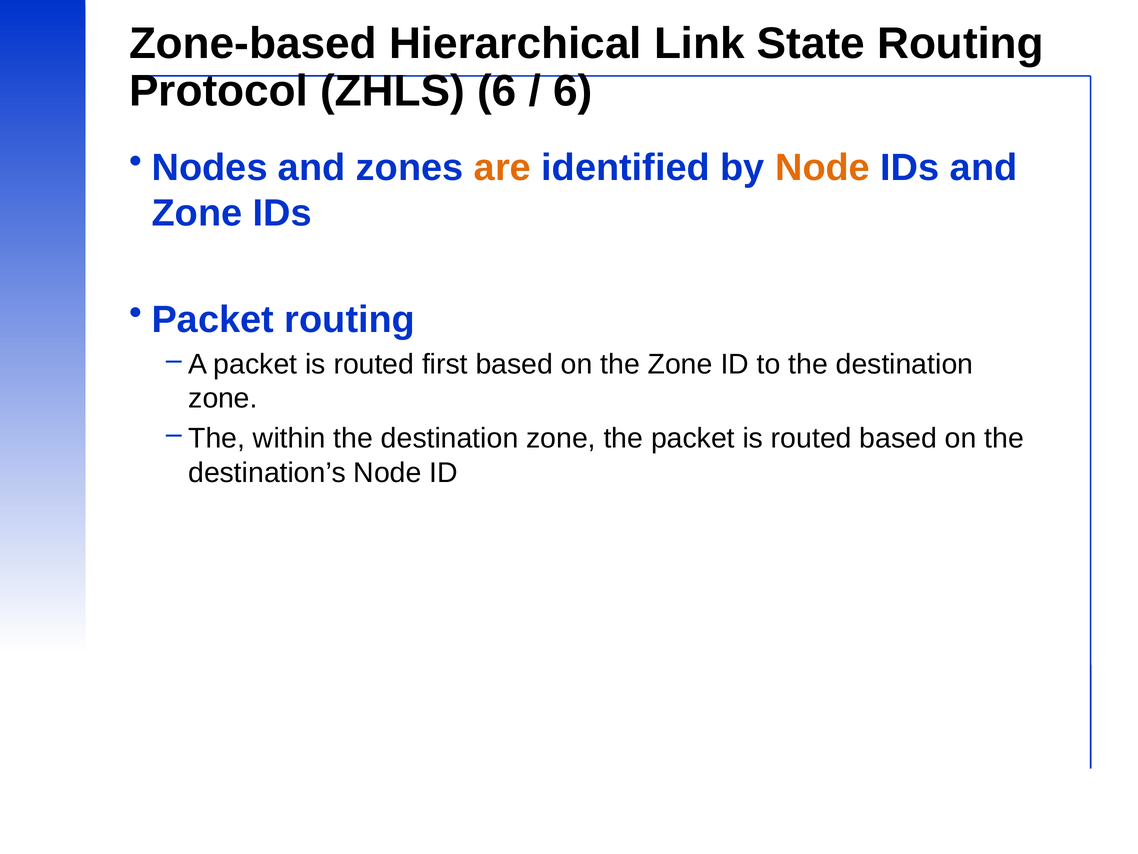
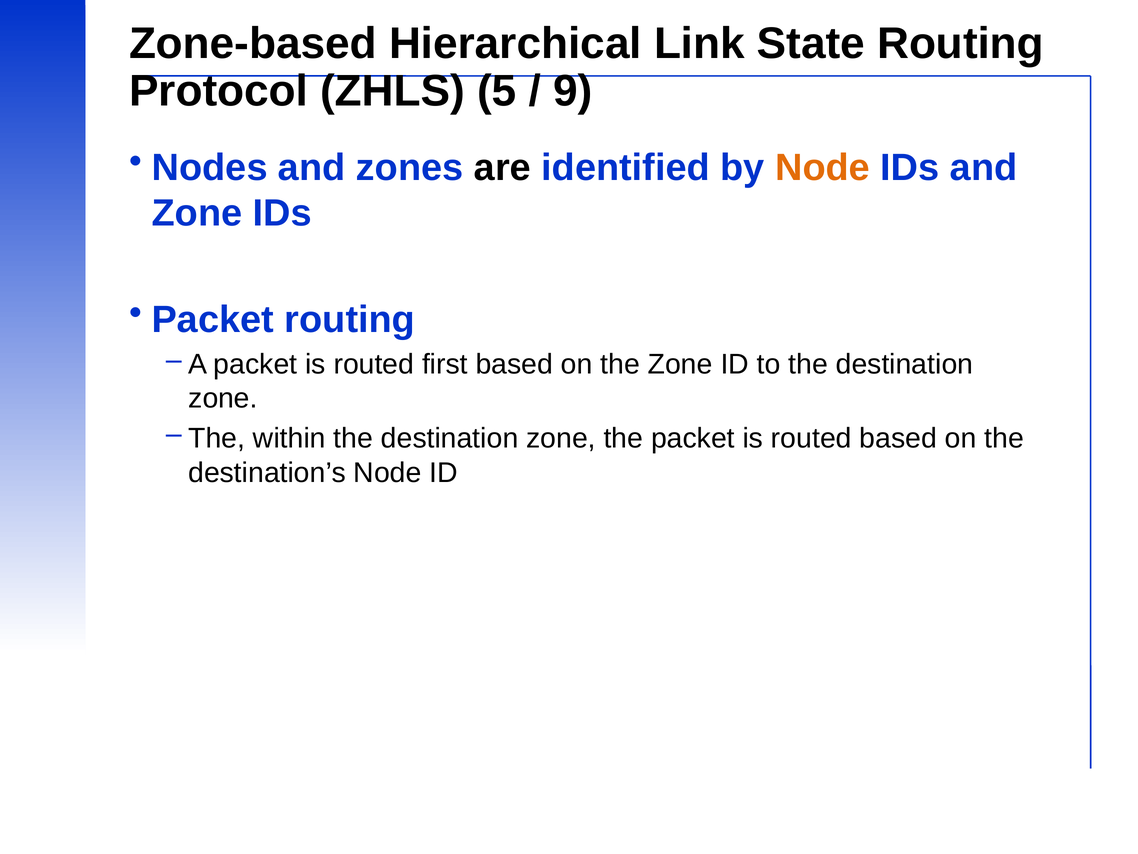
ZHLS 6: 6 -> 5 (497, 91)
6: 6 -> 9 (573, 91)
are colour: orange -> black (502, 168)
